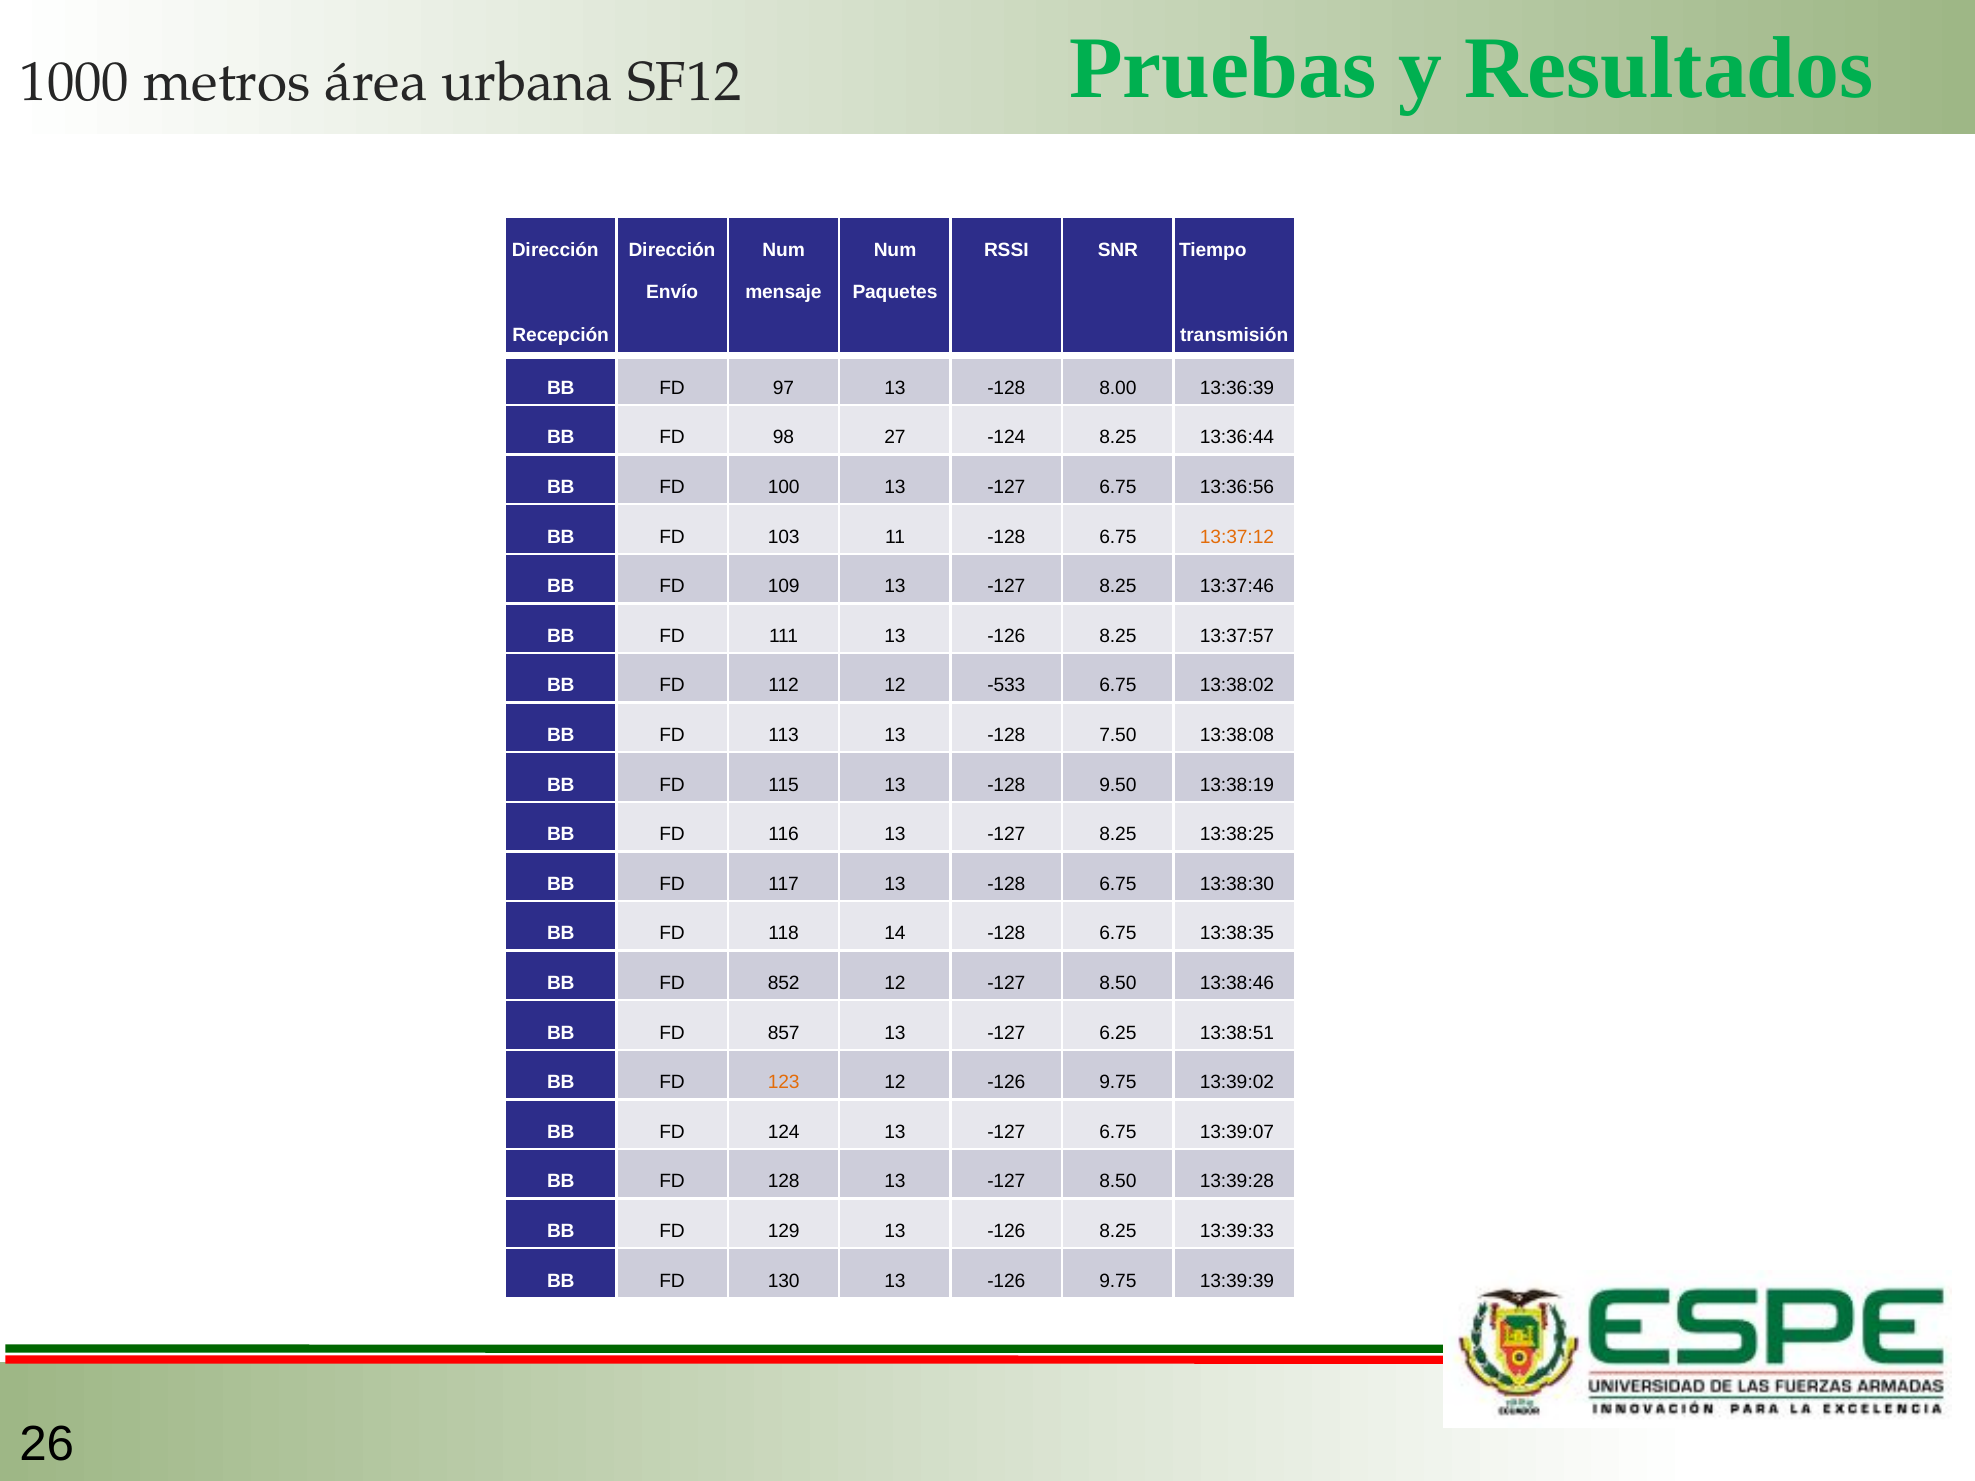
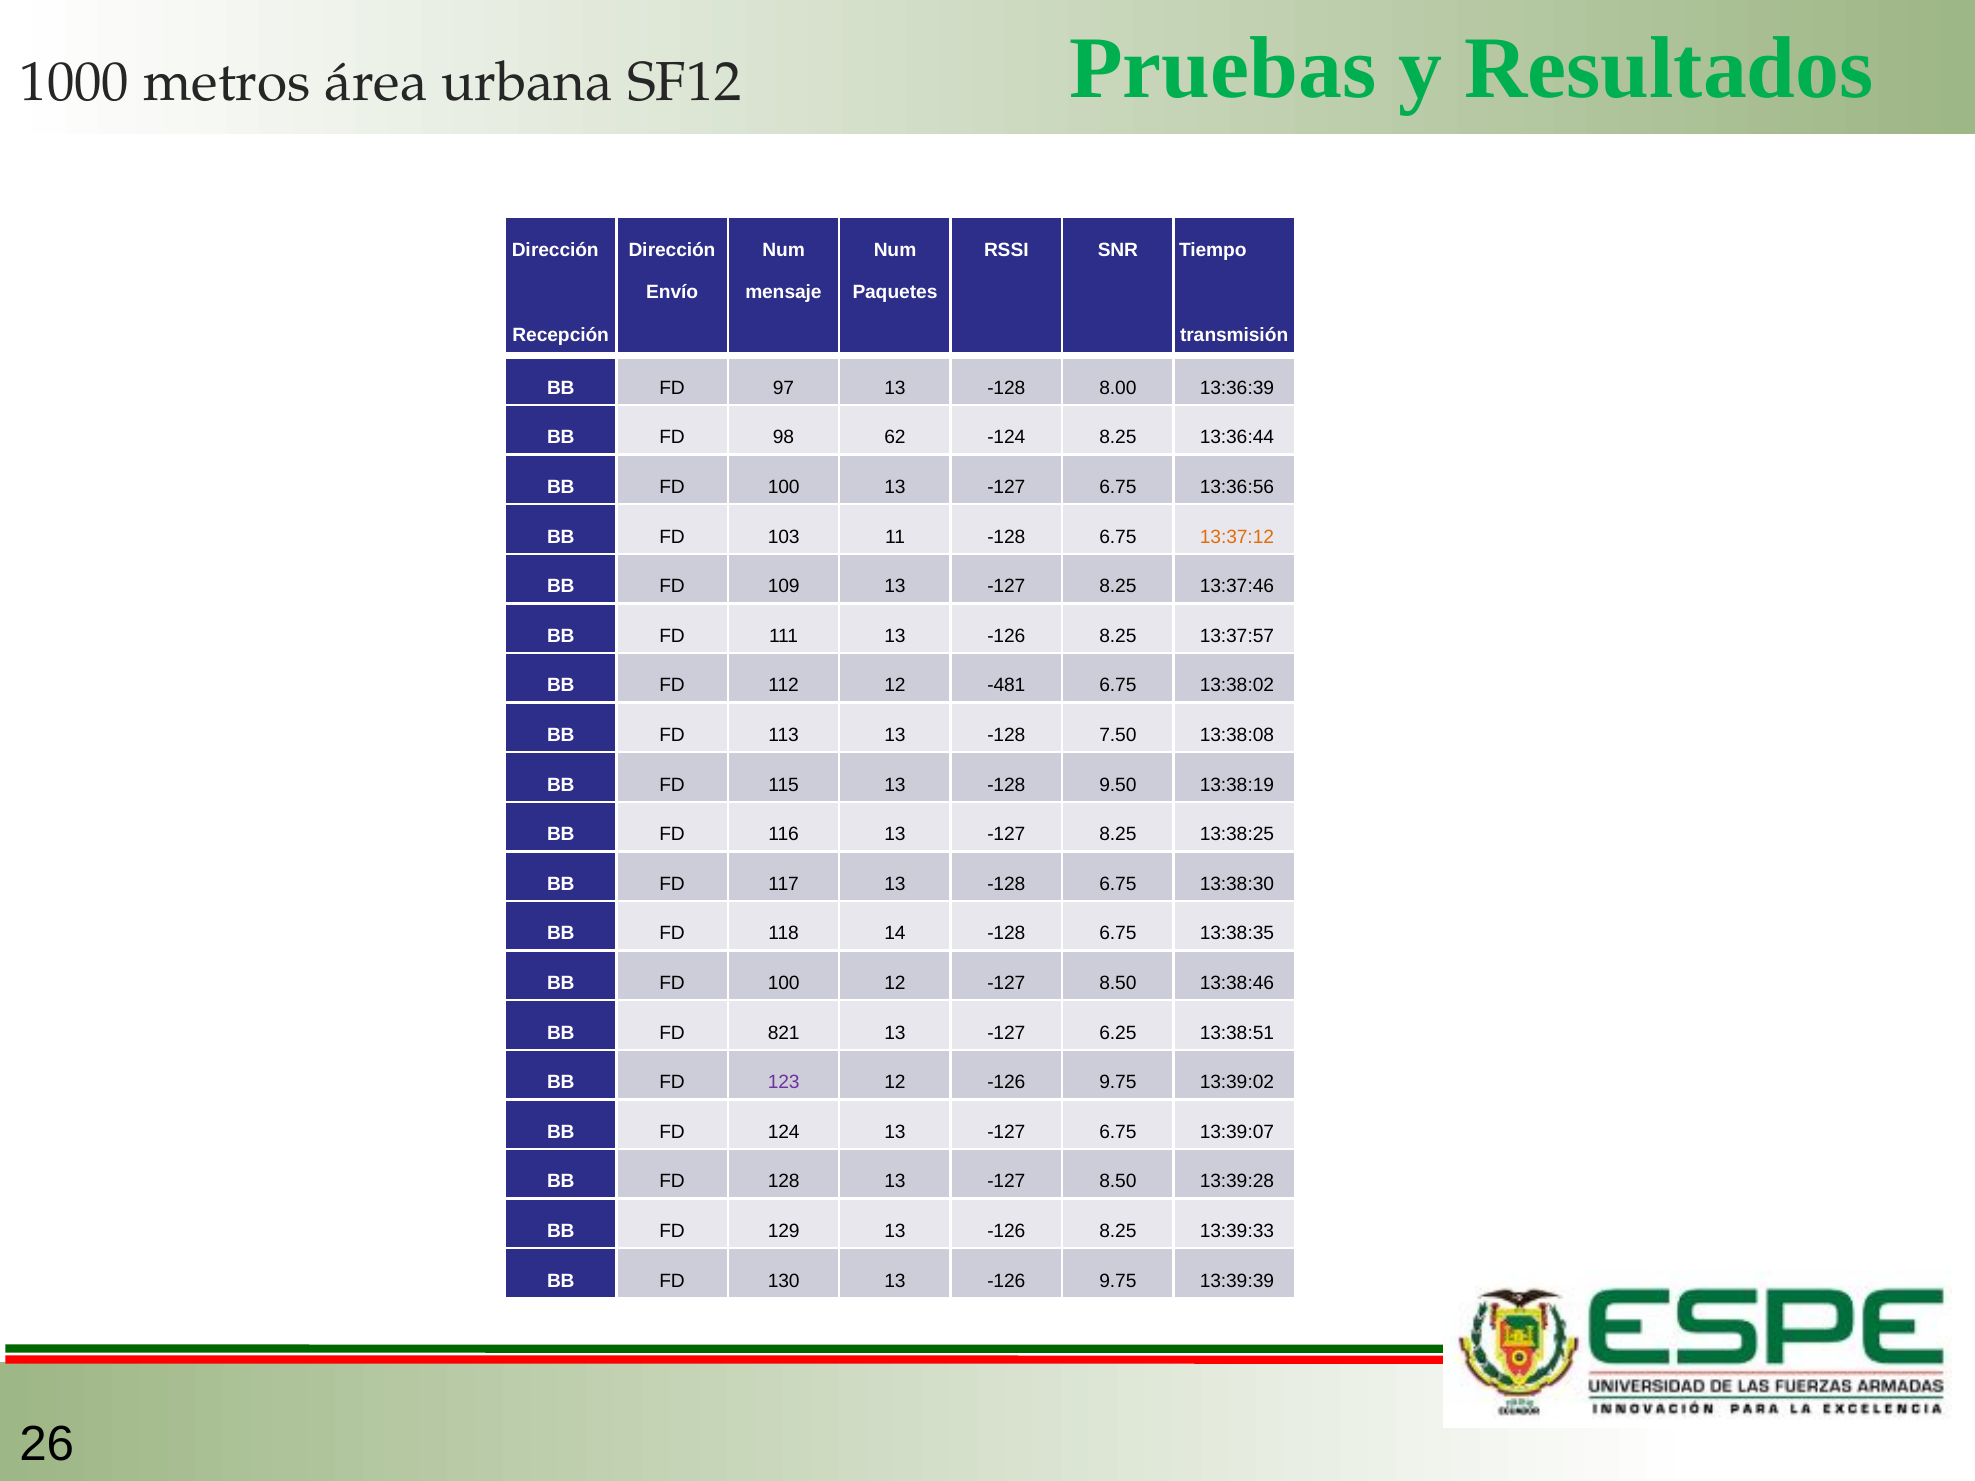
27: 27 -> 62 (895, 438)
-533: -533 -> -481 (1006, 686)
852: 852 -> 100 (784, 983)
857: 857 -> 821 (784, 1033)
123 colour: orange -> purple (784, 1082)
